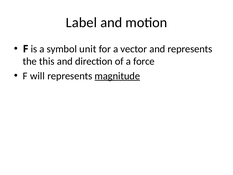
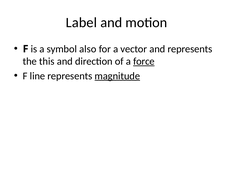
unit: unit -> also (88, 49)
force underline: none -> present (144, 61)
will: will -> line (37, 76)
